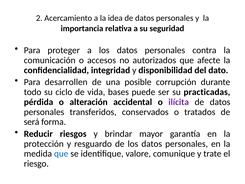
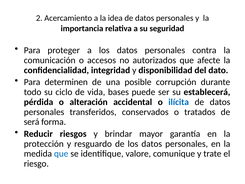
desarrollen: desarrollen -> determinen (66, 82)
practicadas: practicadas -> establecerá (207, 92)
ilícita colour: purple -> blue (179, 102)
